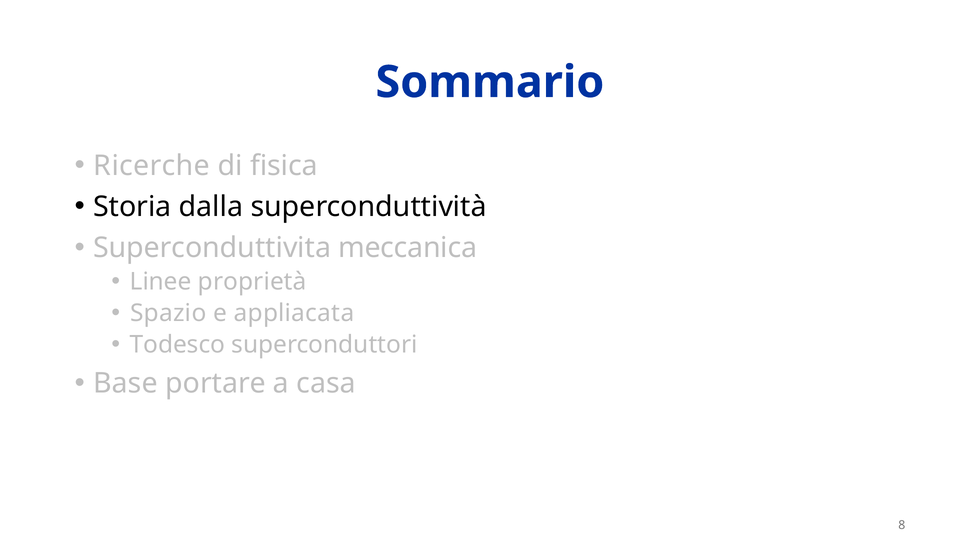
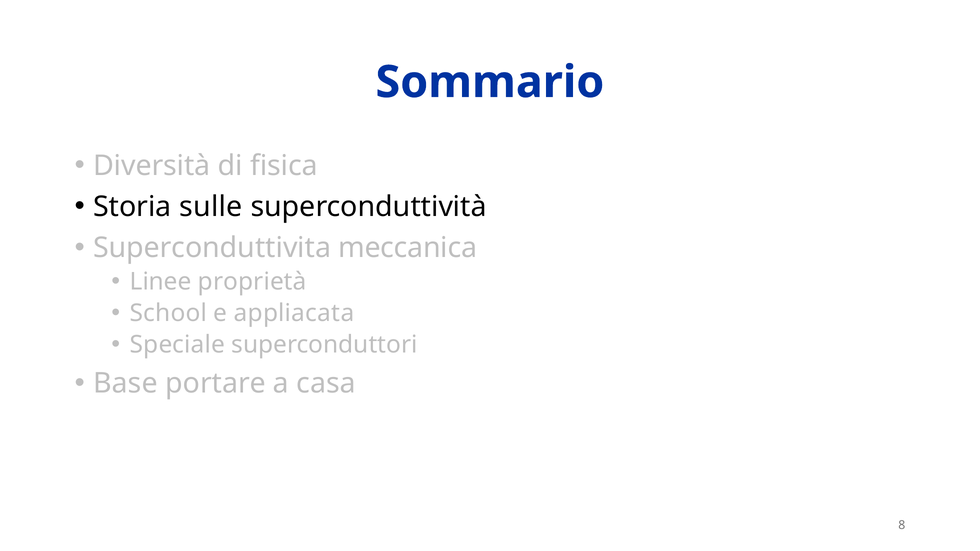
Ricerche: Ricerche -> Diversità (152, 166)
dalla: dalla -> sulle (211, 207)
Spazio: Spazio -> School (168, 313)
Todesco: Todesco -> Speciale (177, 345)
